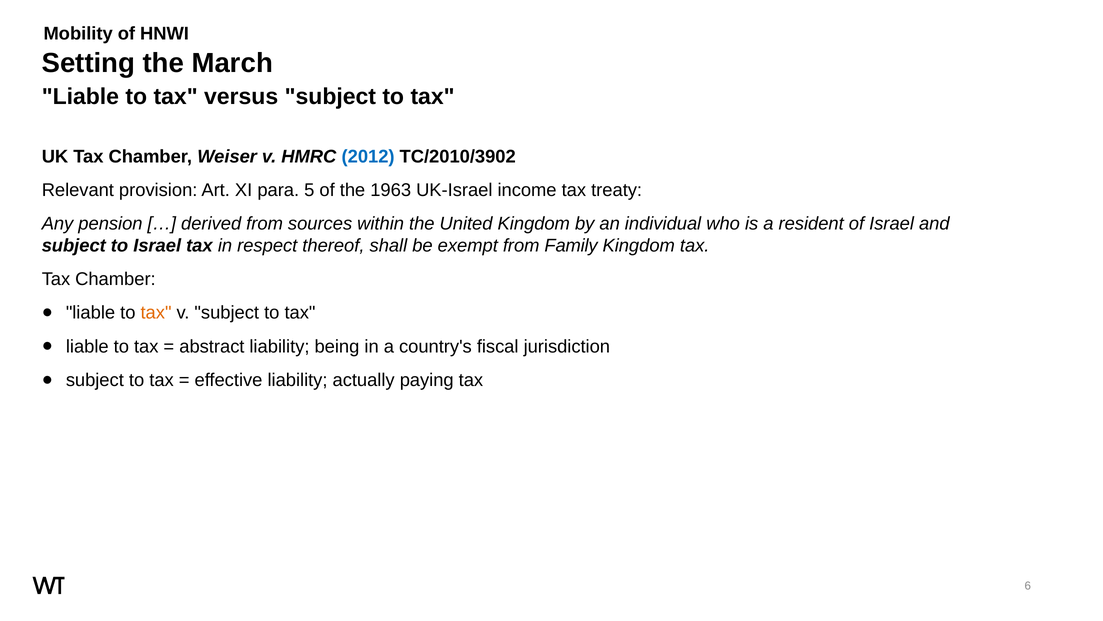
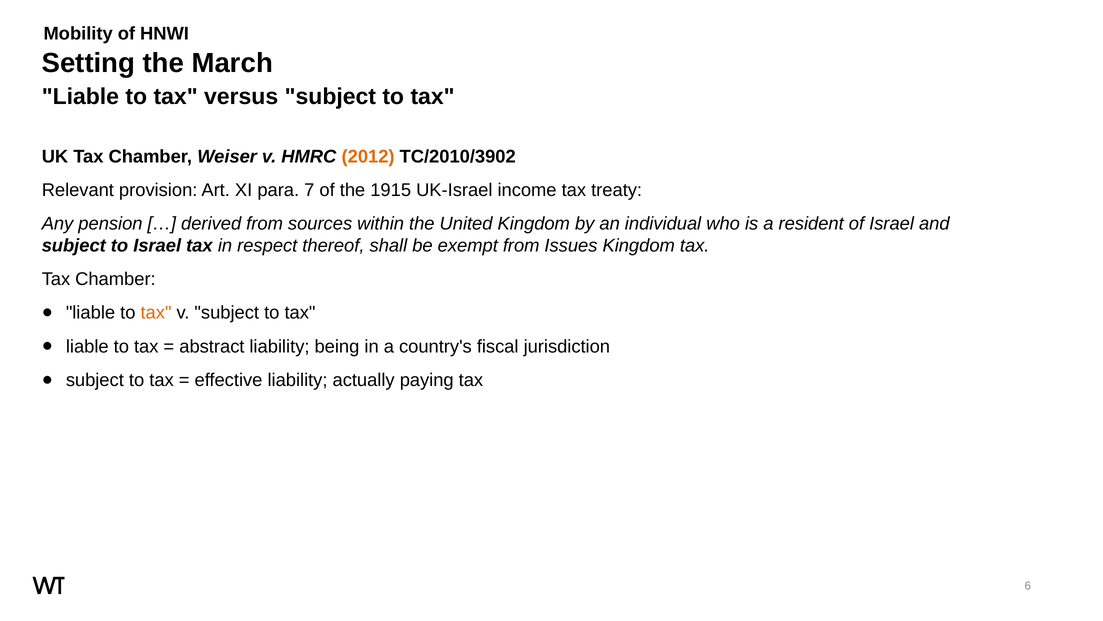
2012 colour: blue -> orange (368, 156)
5: 5 -> 7 (309, 190)
1963: 1963 -> 1915 (391, 190)
Family: Family -> Issues (571, 245)
